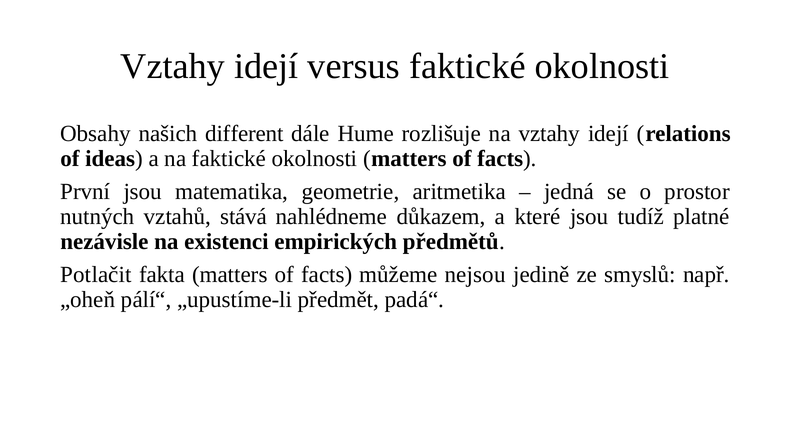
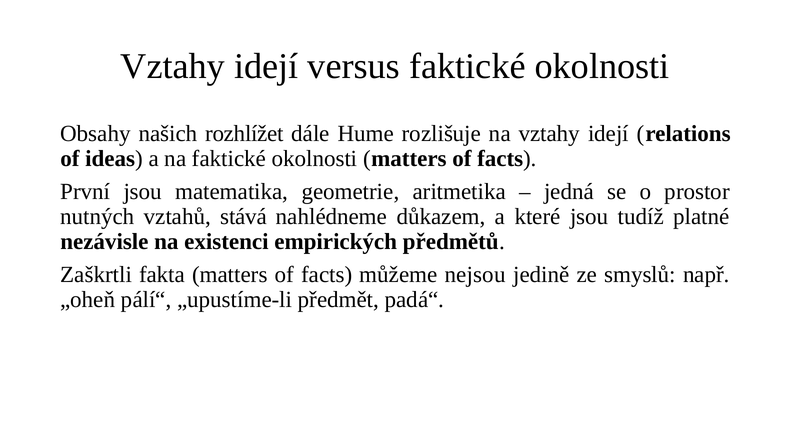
different: different -> rozhlížet (244, 134)
Potlačit: Potlačit -> Zaškrtli (96, 275)
